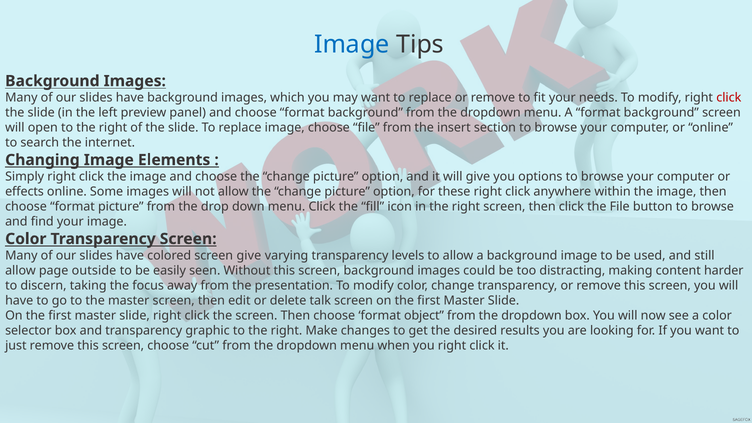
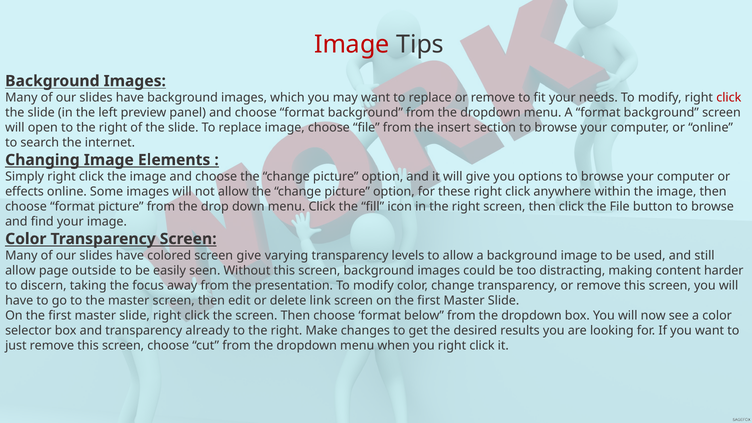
Image colour: blue -> red (352, 44)
talk: talk -> link (320, 301)
object: object -> below (424, 316)
graphic: graphic -> already (207, 331)
